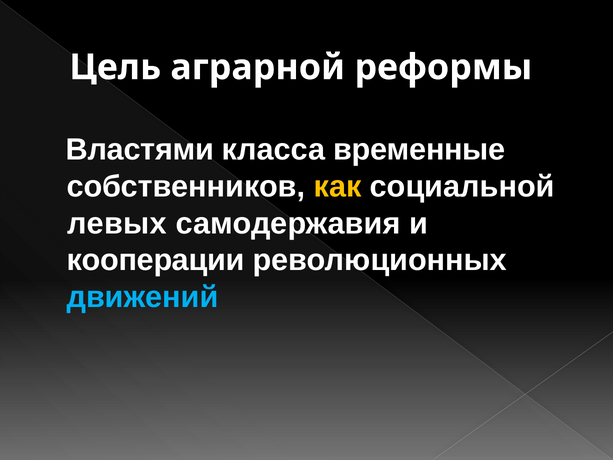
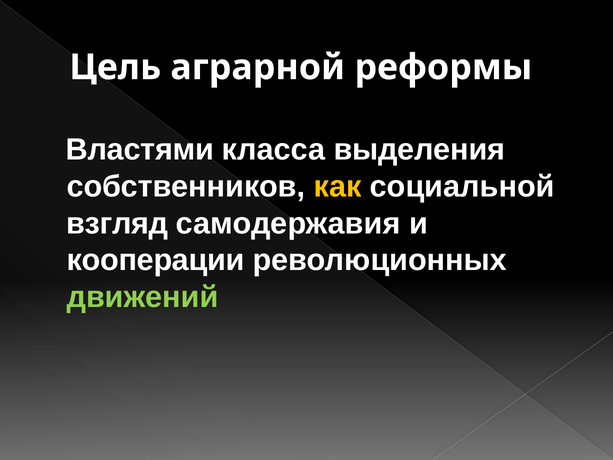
временные: временные -> выделения (419, 150)
левых: левых -> взгляд (117, 223)
движений colour: light blue -> light green (143, 297)
